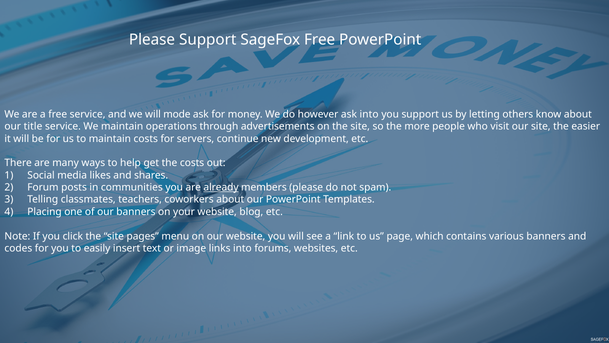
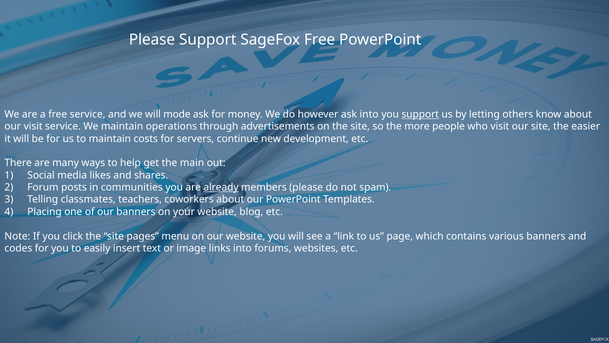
support underline: none -> present (420, 114)
our title: title -> visit (33, 126)
the costs: costs -> main (192, 163)
